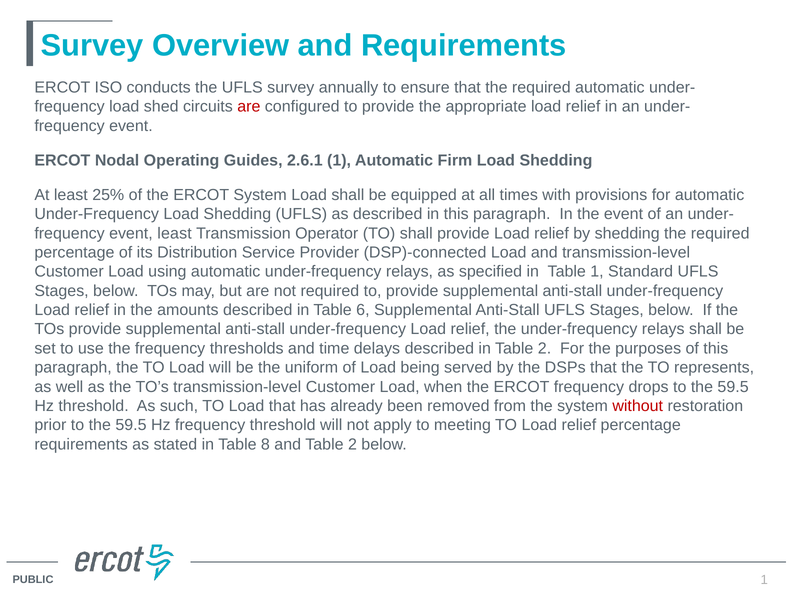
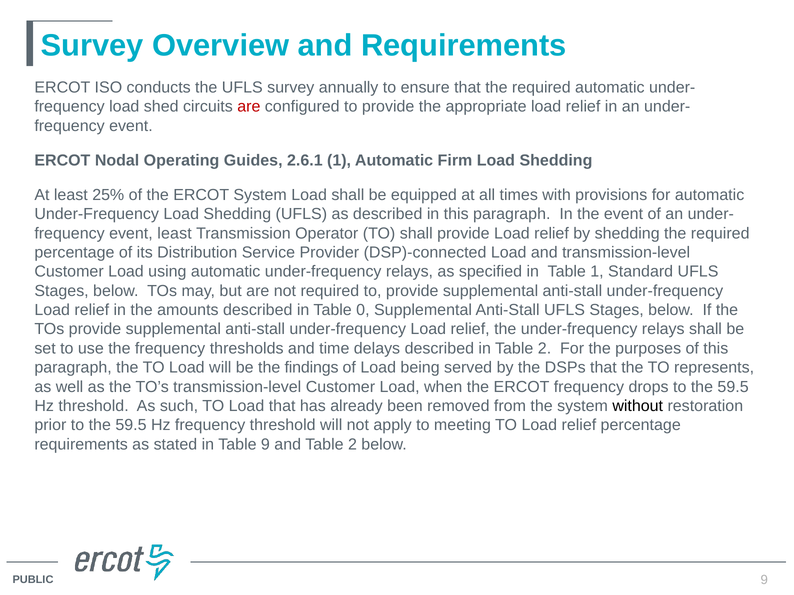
6: 6 -> 0 (363, 310)
uniform: uniform -> findings (312, 368)
without colour: red -> black (638, 406)
Table 8: 8 -> 9 (265, 445)
1: 1 -> 9 (764, 580)
